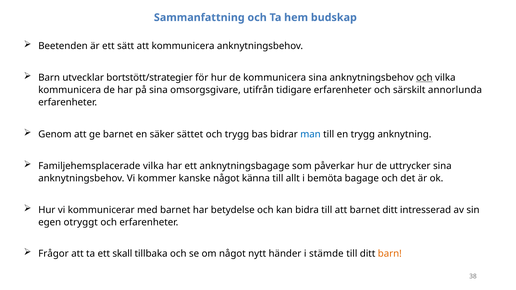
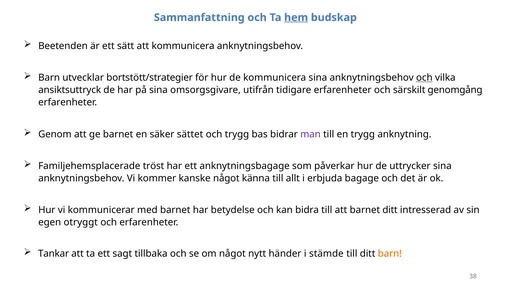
hem underline: none -> present (296, 18)
kommunicera: kommunicera -> ansiktsuttryck (70, 90)
annorlunda: annorlunda -> genomgång (455, 90)
man colour: blue -> purple (311, 134)
Familjehemsplacerade vilka: vilka -> tröst (154, 166)
bemöta: bemöta -> erbjuda (325, 178)
Frågor: Frågor -> Tankar (54, 254)
skall: skall -> sagt (122, 254)
